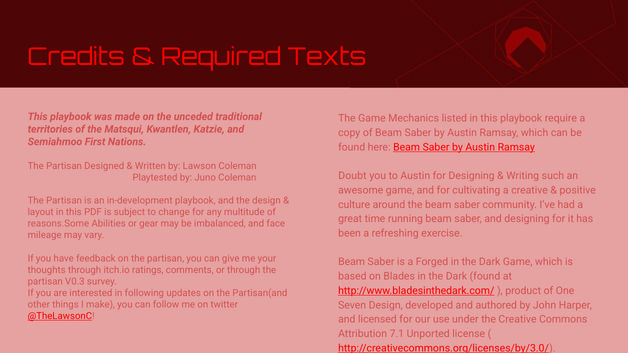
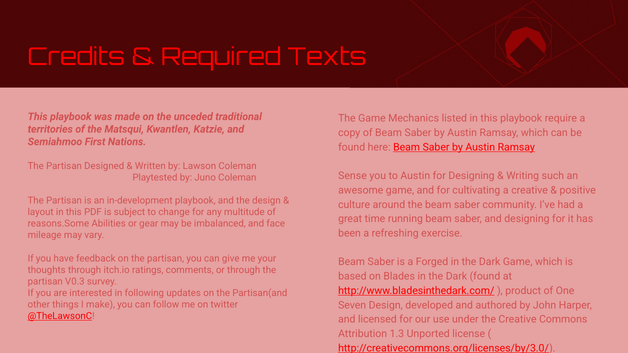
Doubt: Doubt -> Sense (352, 176)
7.1: 7.1 -> 1.3 (397, 334)
